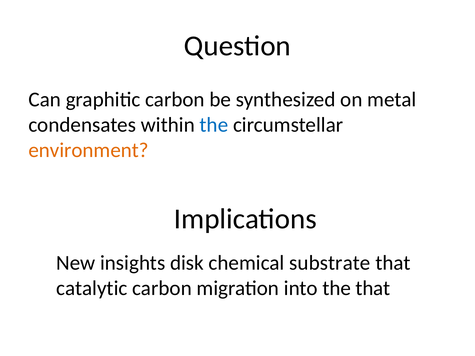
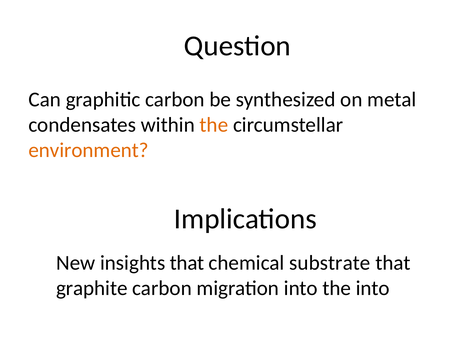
the colour: blue -> orange (214, 125)
insights disk: disk -> that (187, 263)
catalytic: catalytic -> graphite (92, 288)
the that: that -> into (373, 288)
